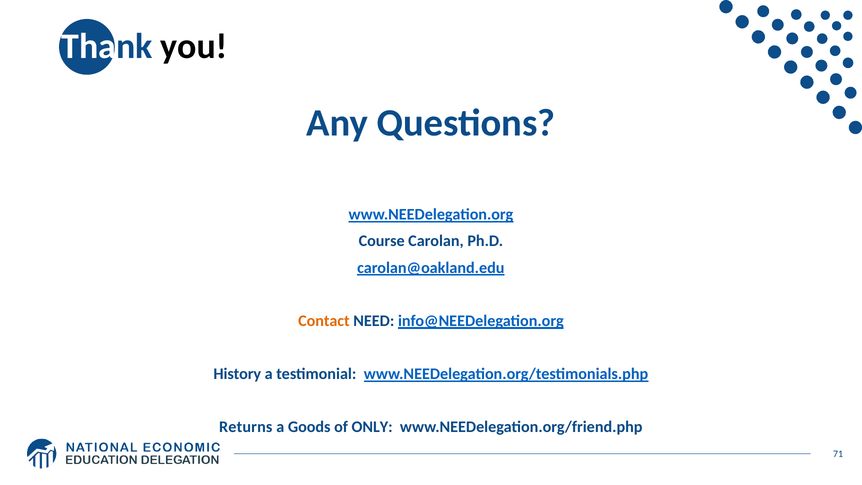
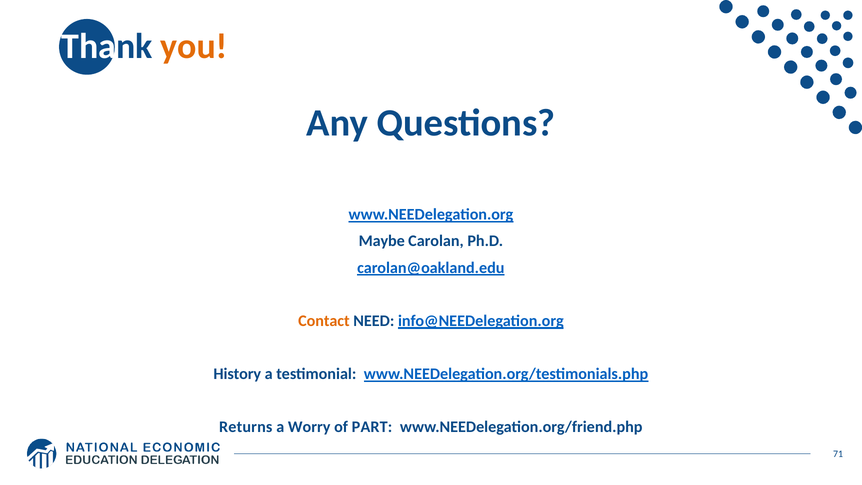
you colour: black -> orange (194, 47)
Course: Course -> Maybe (382, 241)
Goods: Goods -> Worry (309, 427)
ONLY: ONLY -> PART (372, 427)
